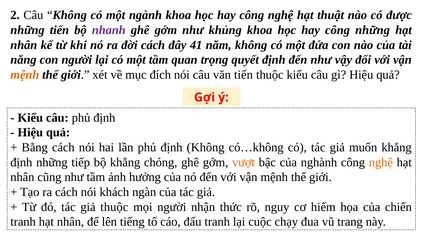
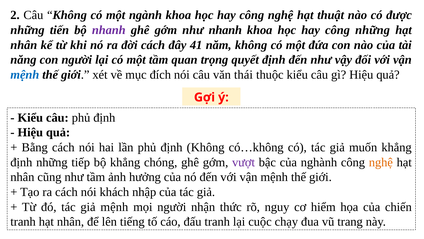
như khủng: khủng -> nhanh (225, 30)
mệnh colour: orange -> blue (25, 75)
văn tiến: tiến -> thái (243, 75)
vượt colour: orange -> purple (244, 162)
ngàn: ngàn -> nhập (144, 192)
giả thuộc: thuộc -> mệnh (114, 207)
